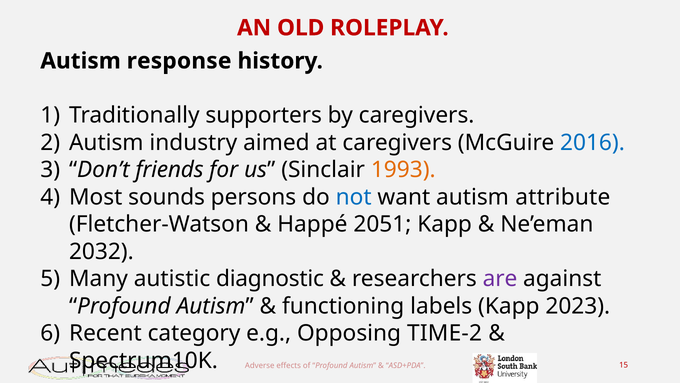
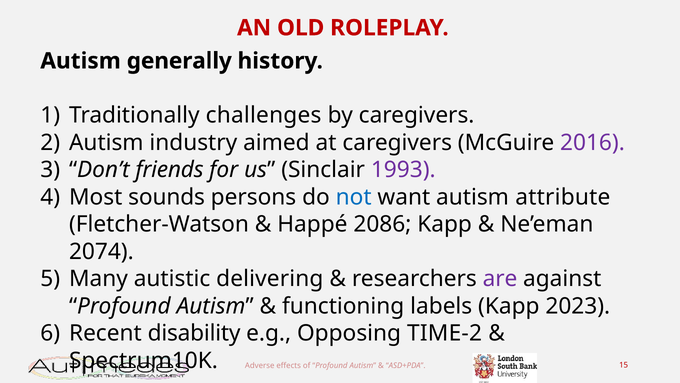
response: response -> generally (179, 61)
supporters: supporters -> challenges (264, 115)
2016 colour: blue -> purple (592, 142)
1993 colour: orange -> purple (403, 170)
2051: 2051 -> 2086 (382, 224)
2032: 2032 -> 2074 (101, 251)
diagnostic: diagnostic -> delivering (270, 279)
category: category -> disability (194, 333)
